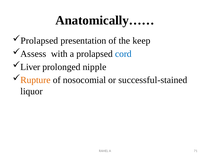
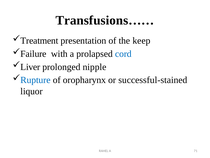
Anatomically……: Anatomically…… -> Transfusions…… (105, 20)
Prolapsed: Prolapsed -> Treatment (39, 41)
Assess: Assess -> Failure (33, 54)
Rupture colour: orange -> blue (36, 80)
nosocomial: nosocomial -> oropharynx (84, 80)
